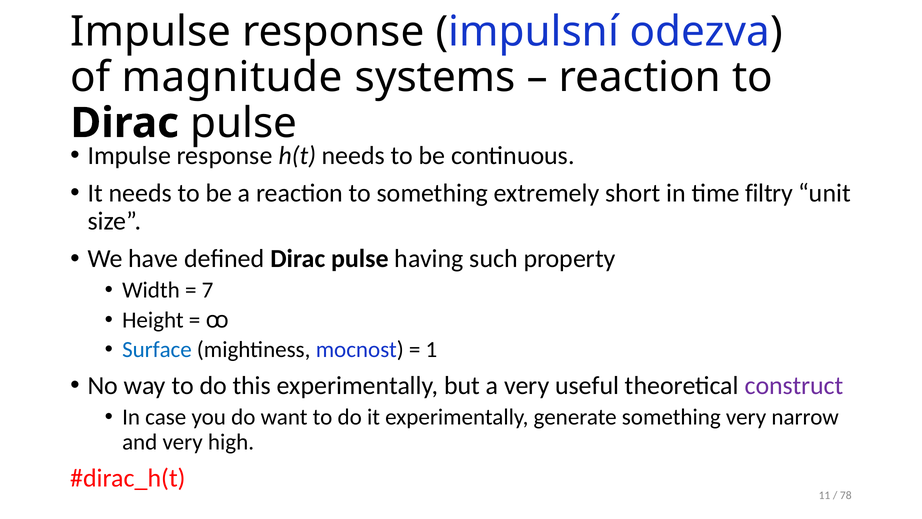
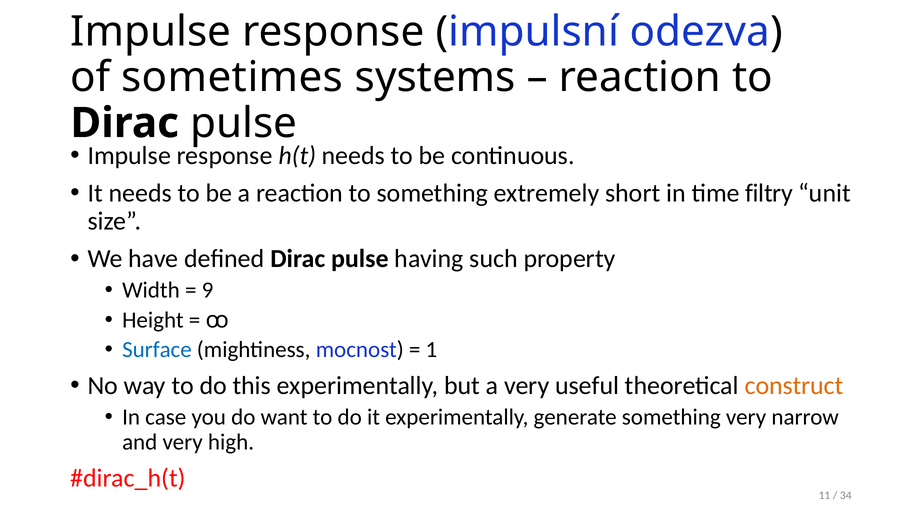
magnitude: magnitude -> sometimes (232, 77)
7: 7 -> 9 (208, 290)
construct colour: purple -> orange (794, 385)
78: 78 -> 34 (846, 495)
